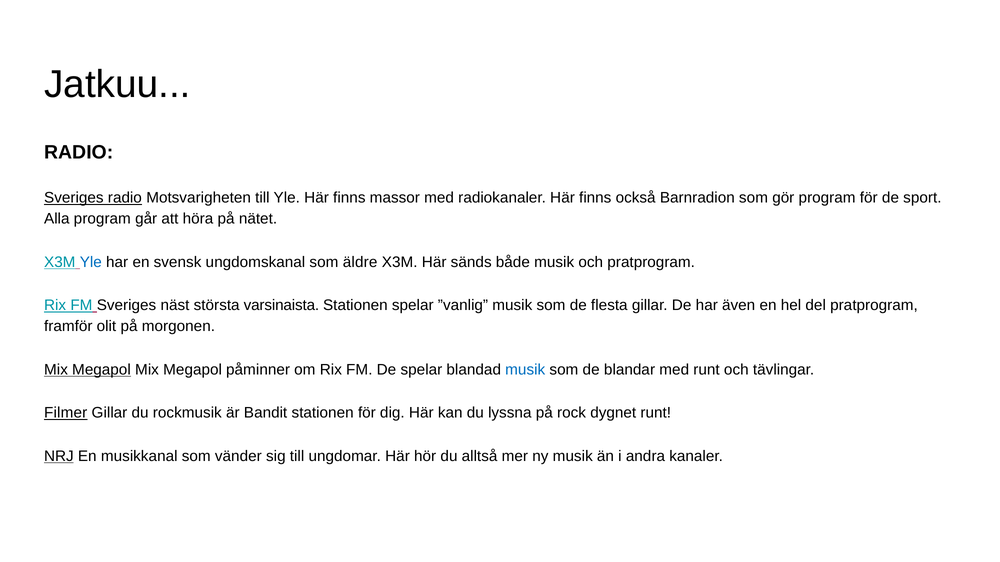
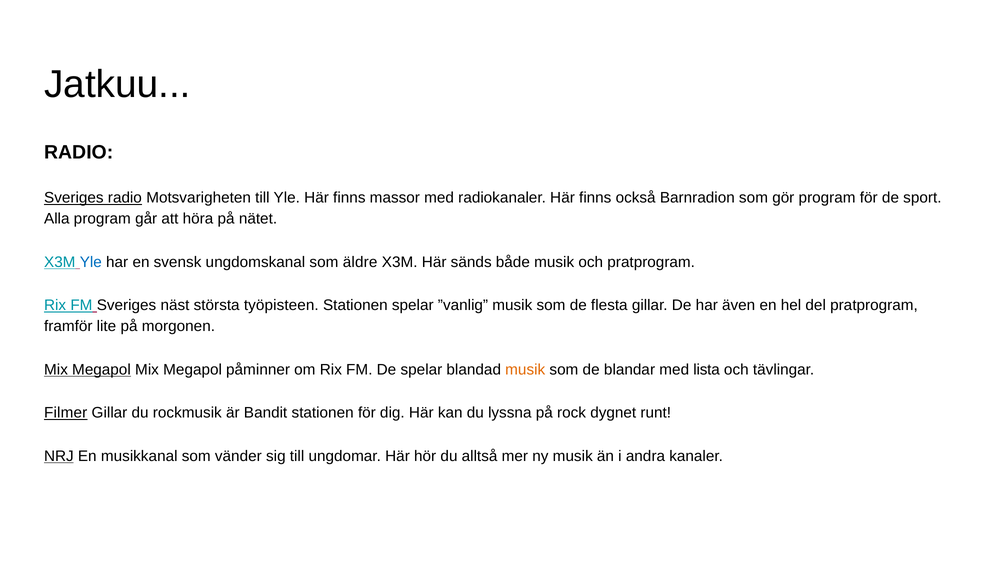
varsinaista: varsinaista -> työpisteen (281, 306)
olit: olit -> lite (106, 327)
musik colour: blue -> orange (525, 370)
med runt: runt -> lista (707, 370)
